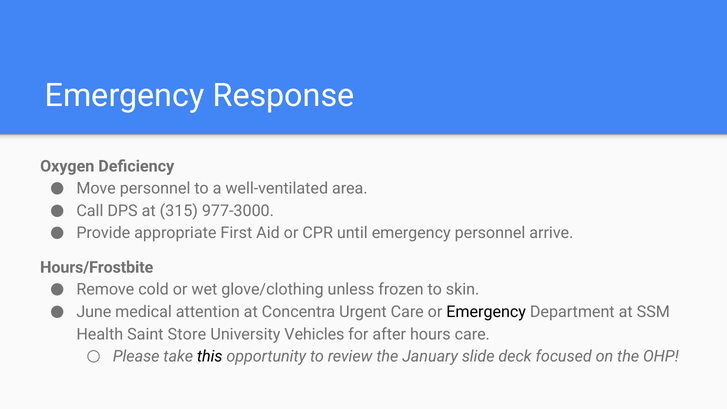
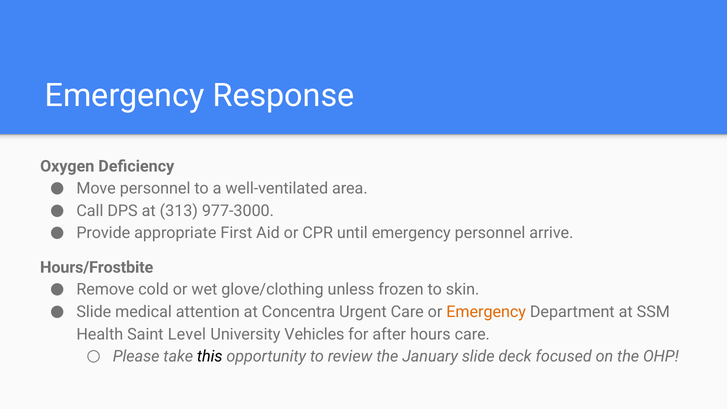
315: 315 -> 313 (179, 211)
June: June -> Slide (94, 312)
Emergency colour: black -> orange (486, 312)
Store: Store -> Level (187, 334)
